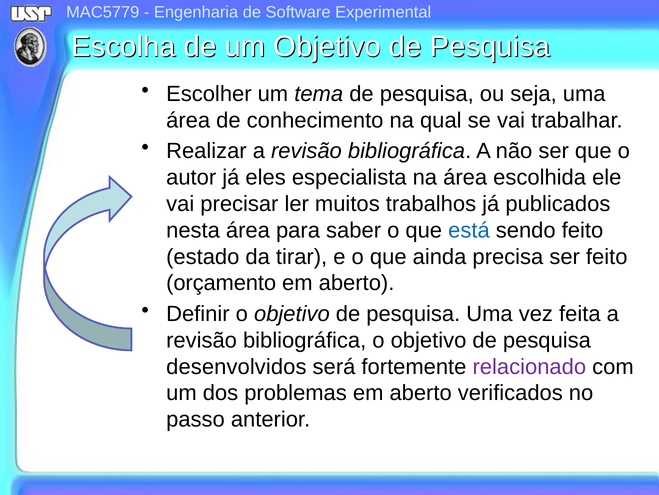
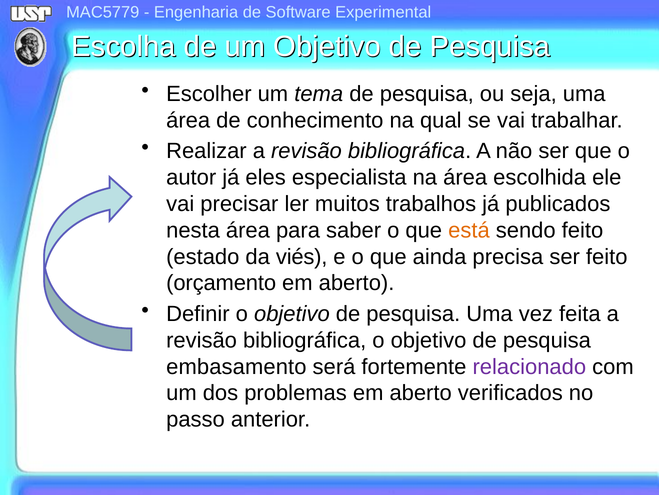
está colour: blue -> orange (469, 230)
tirar: tirar -> viés (302, 256)
desenvolvidos: desenvolvidos -> embasamento (236, 366)
